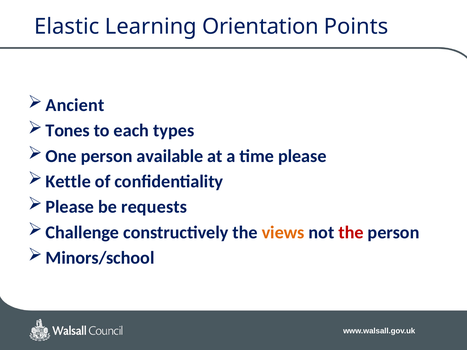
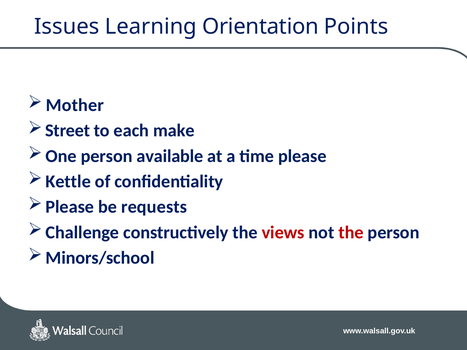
Elastic: Elastic -> Issues (67, 27)
Ancient: Ancient -> Mother (75, 105)
Tones: Tones -> Street (68, 131)
types: types -> make (174, 131)
views colour: orange -> red (283, 233)
